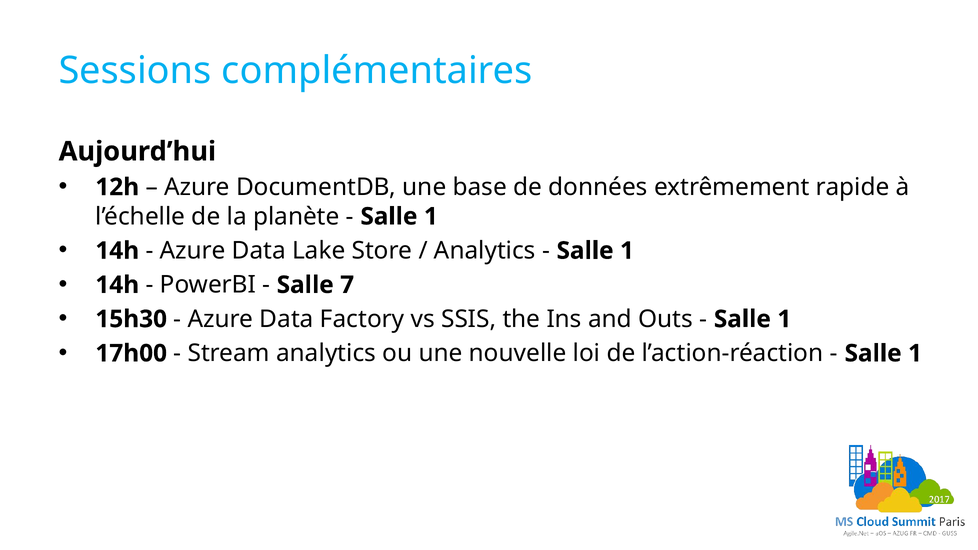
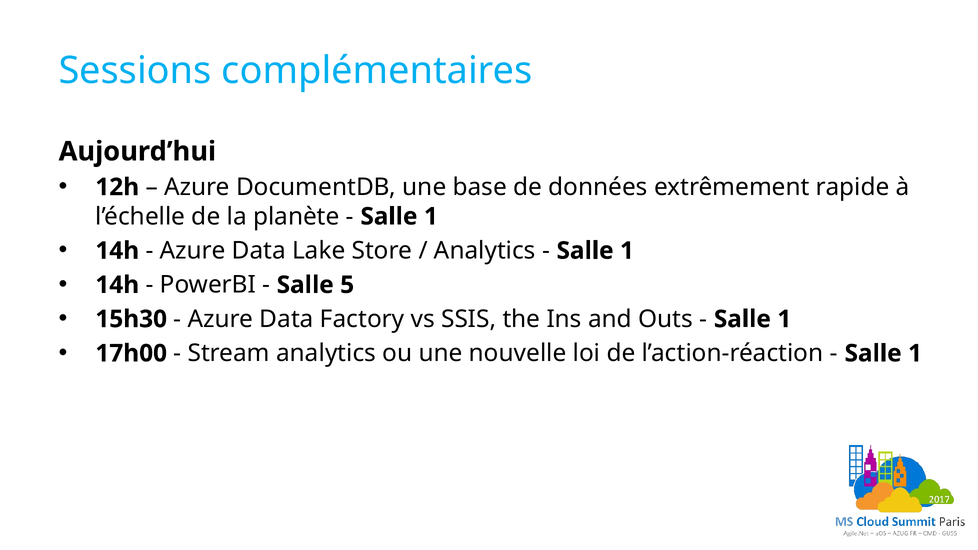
7: 7 -> 5 (347, 285)
